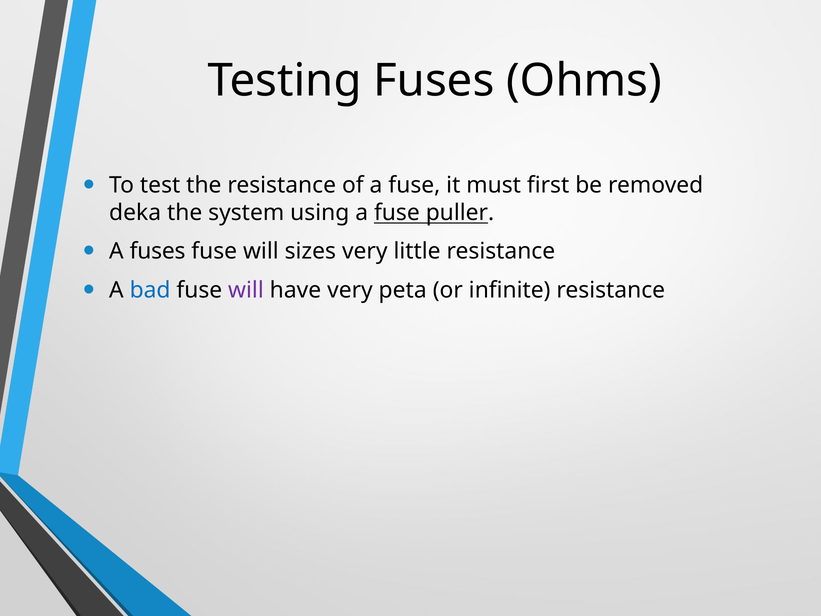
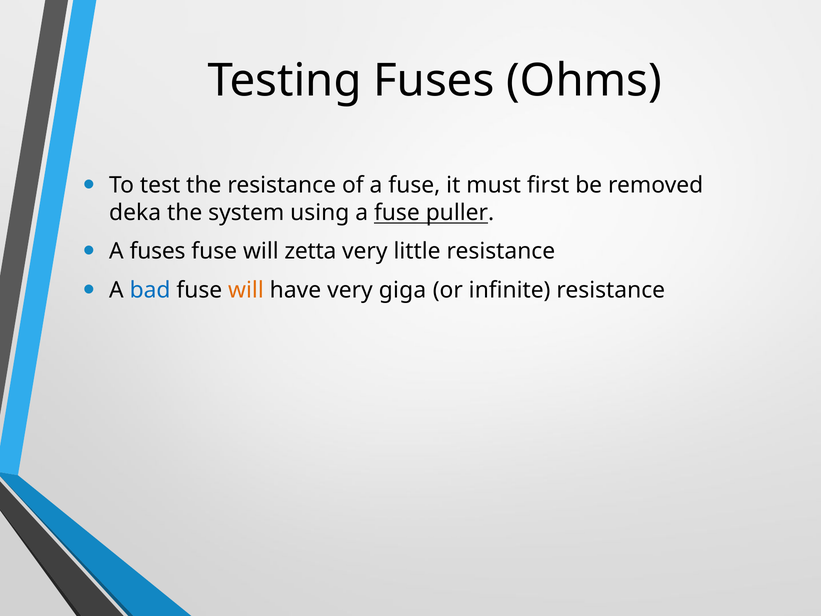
sizes: sizes -> zetta (310, 251)
will colour: purple -> orange (246, 290)
peta: peta -> giga (403, 290)
